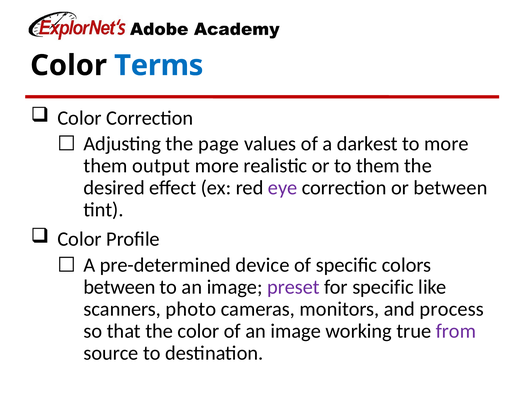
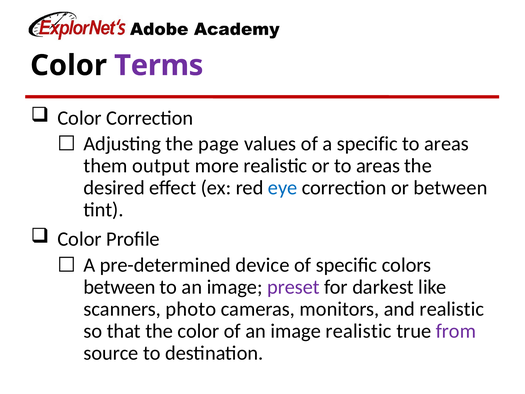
Terms colour: blue -> purple (159, 65)
a darkest: darkest -> specific (367, 144)
more: more -> areas (447, 144)
or to them: them -> areas (378, 166)
eye colour: purple -> blue (283, 188)
for specific: specific -> darkest (383, 287)
and process: process -> realistic (452, 309)
image working: working -> realistic (359, 331)
